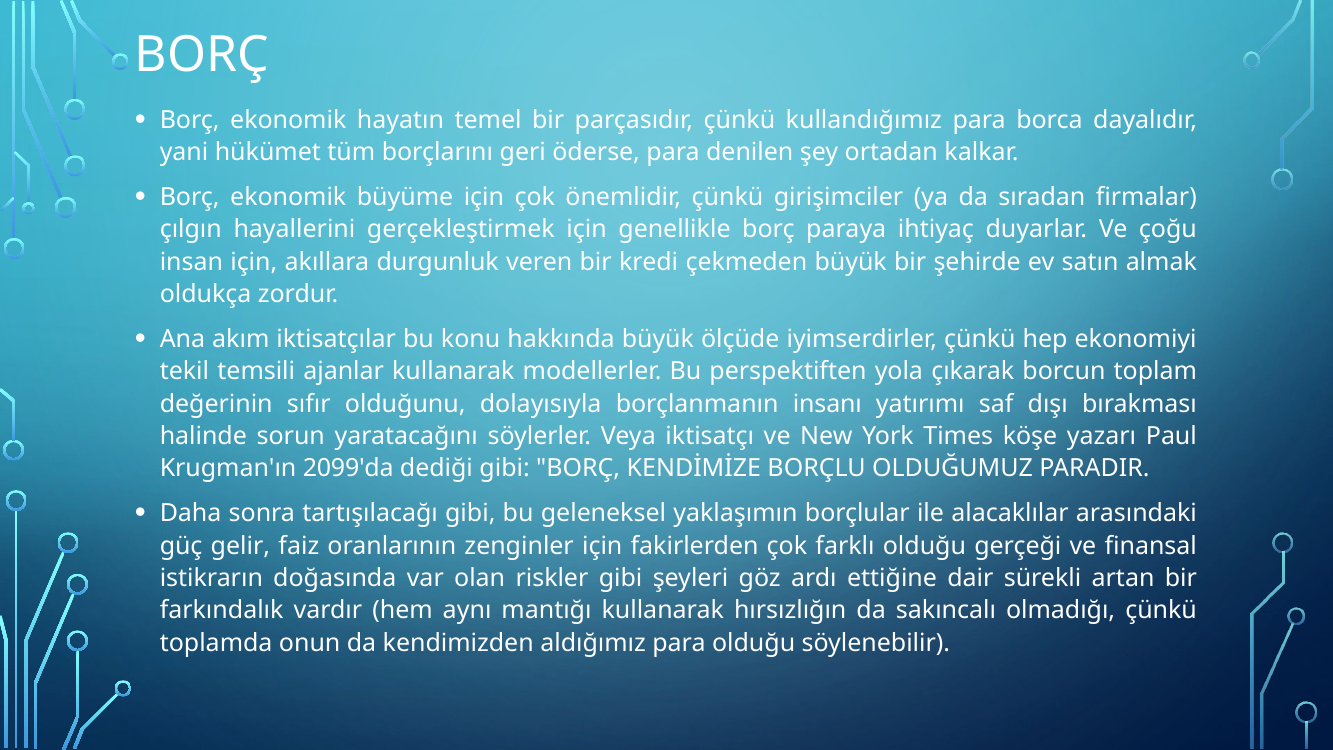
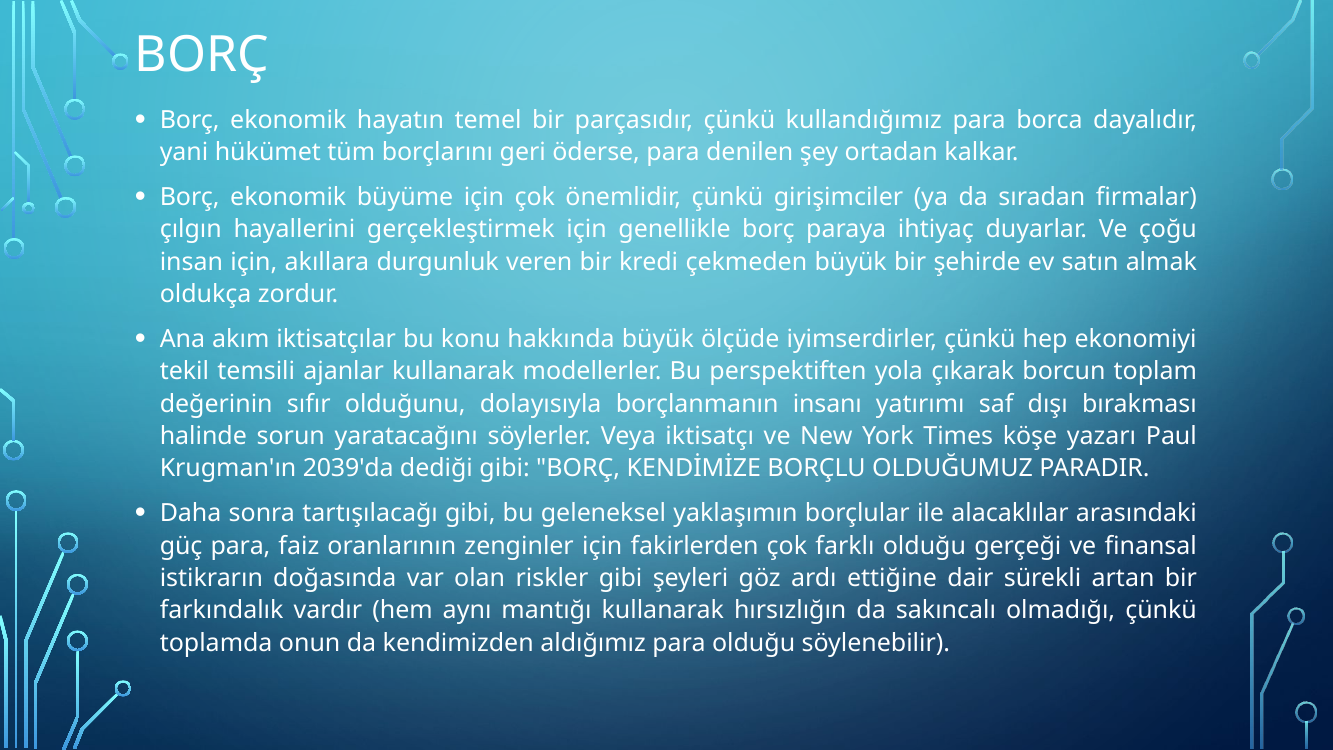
2099'da: 2099'da -> 2039'da (348, 468)
güç gelir: gelir -> para (241, 546)
